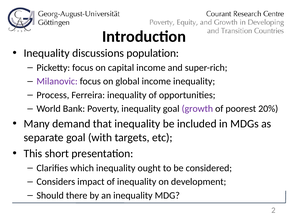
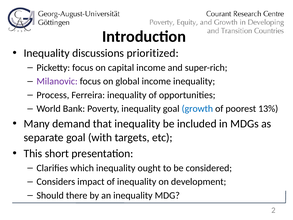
population: population -> prioritized (153, 53)
growth colour: purple -> blue (197, 109)
20%: 20% -> 13% (268, 109)
